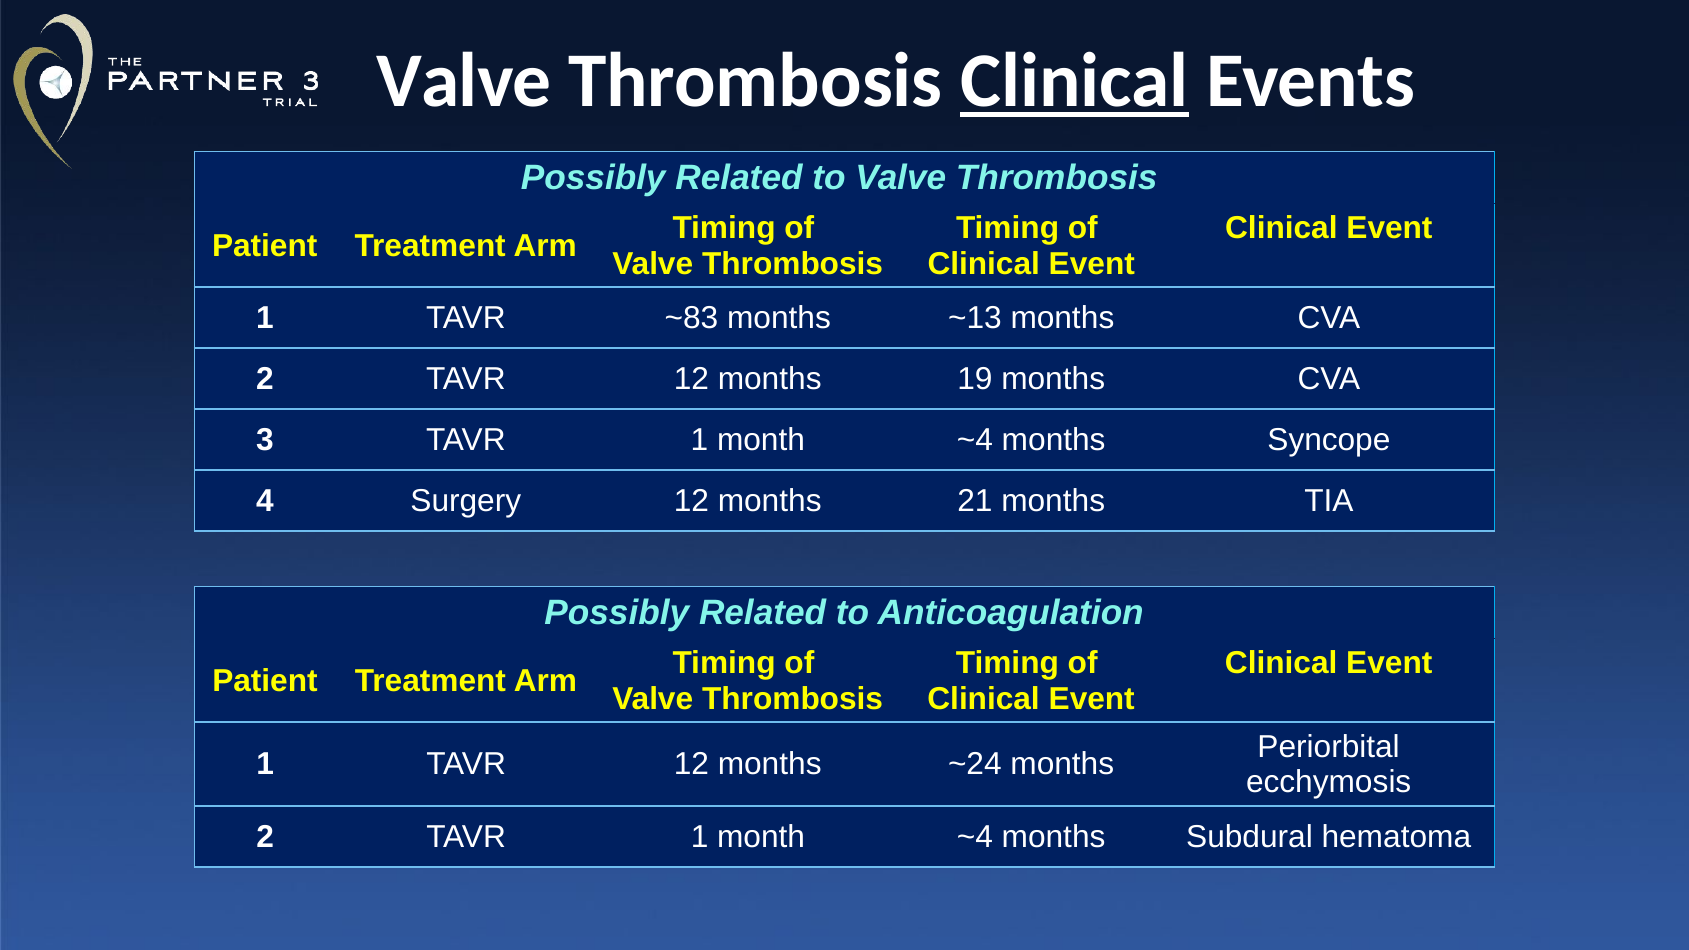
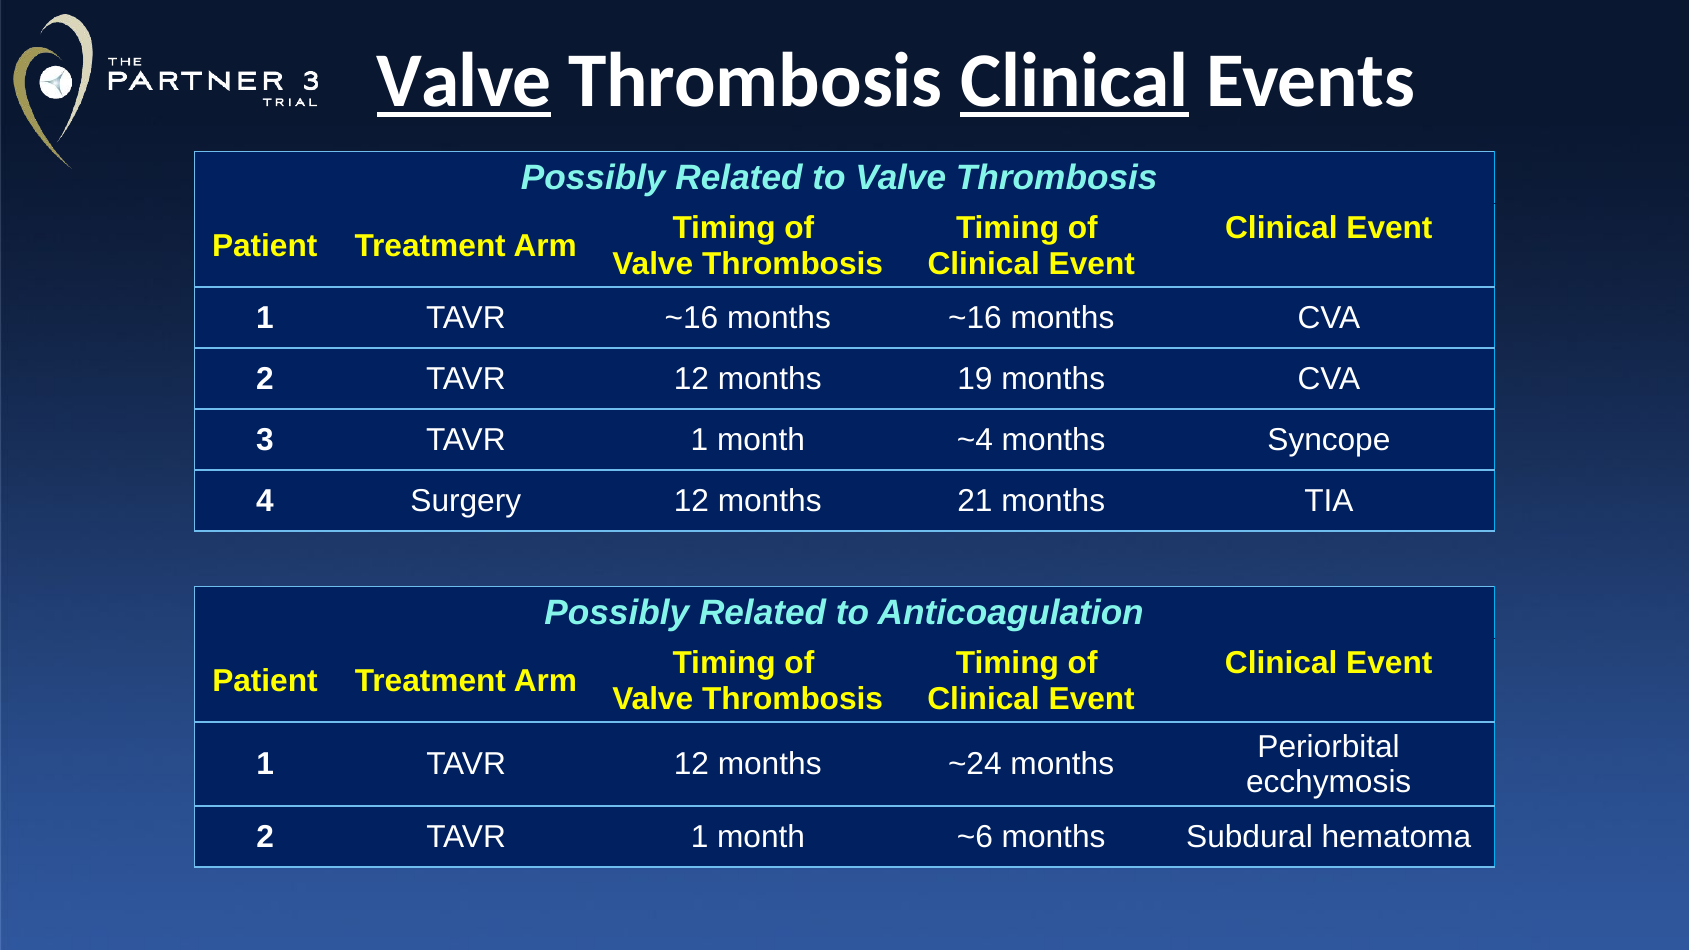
Valve underline: none -> present (464, 81)
TAVR ~83: ~83 -> ~16 (691, 318)
months ~13: ~13 -> ~16 (975, 318)
~4: ~4 -> ~6 (975, 837)
